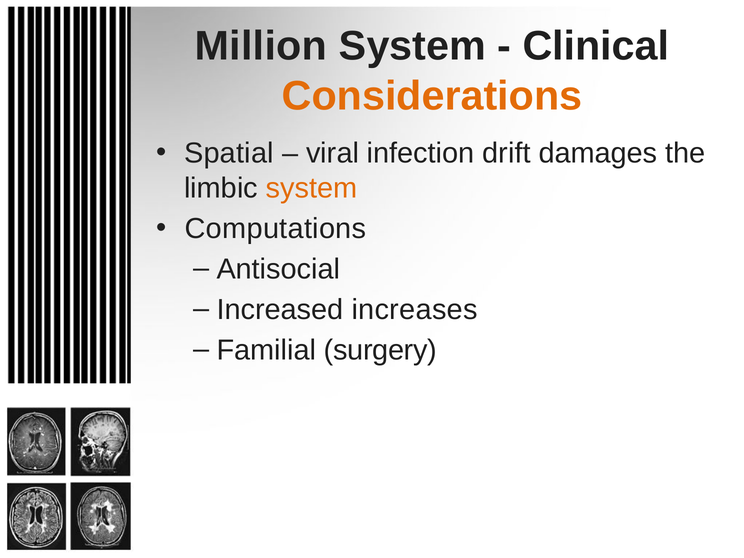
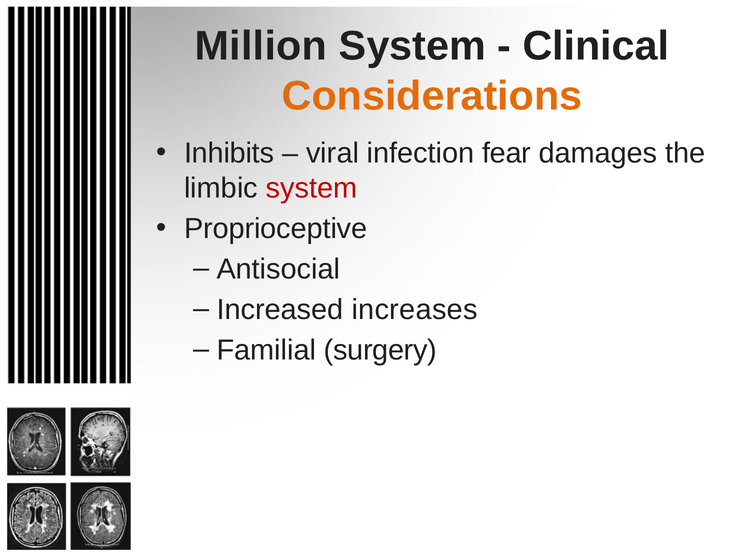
Spatial: Spatial -> Inhibits (229, 153)
drift: drift -> fear (507, 153)
system colour: orange -> red (312, 188)
Computations: Computations -> Proprioceptive (276, 229)
